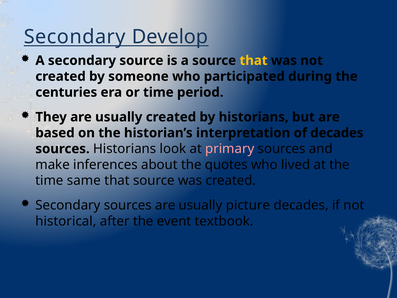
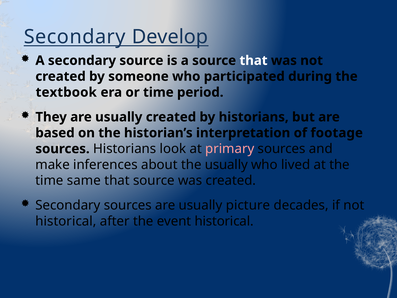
that colour: yellow -> white (254, 60)
centuries: centuries -> textbook (66, 92)
of decades: decades -> footage (337, 133)
the quotes: quotes -> usually (226, 165)
event textbook: textbook -> historical (224, 221)
